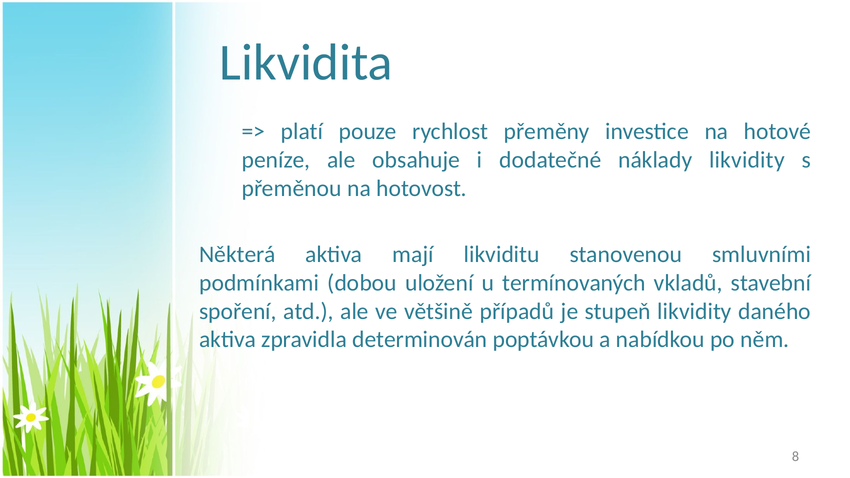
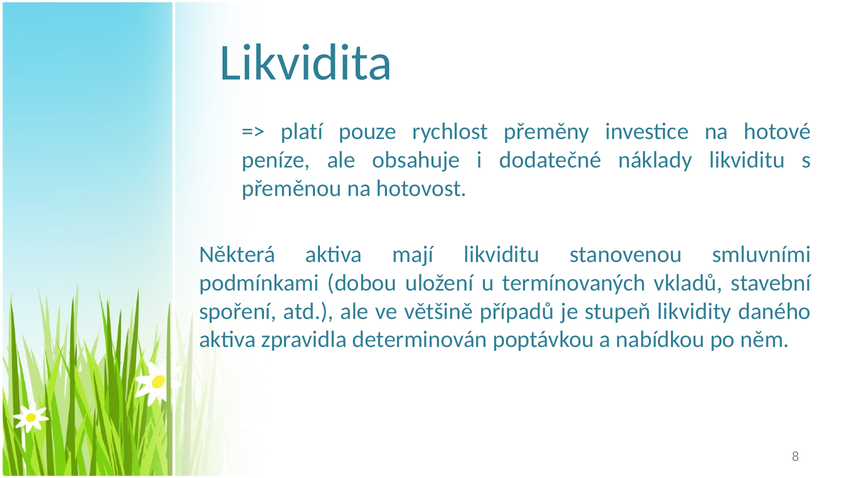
náklady likvidity: likvidity -> likviditu (747, 160)
